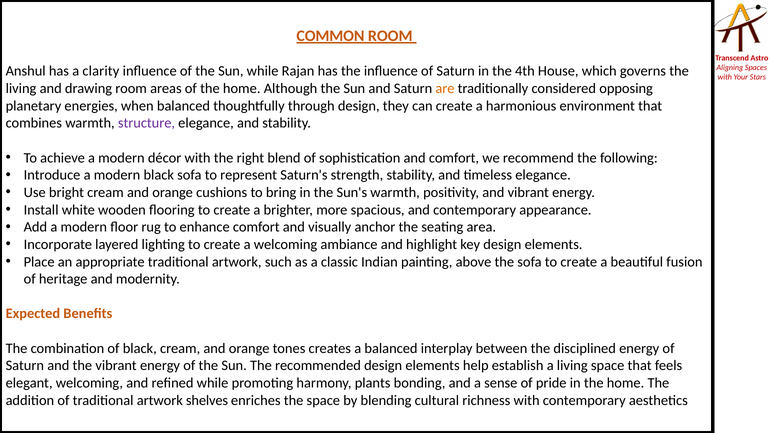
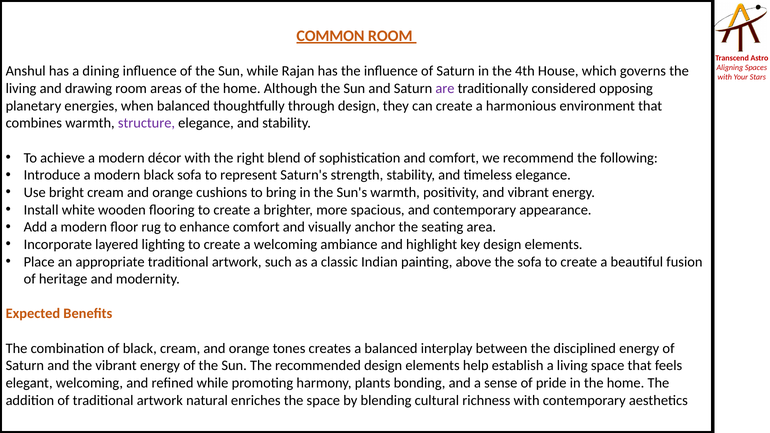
clarity: clarity -> dining (101, 71)
are colour: orange -> purple (445, 89)
shelves: shelves -> natural (207, 400)
